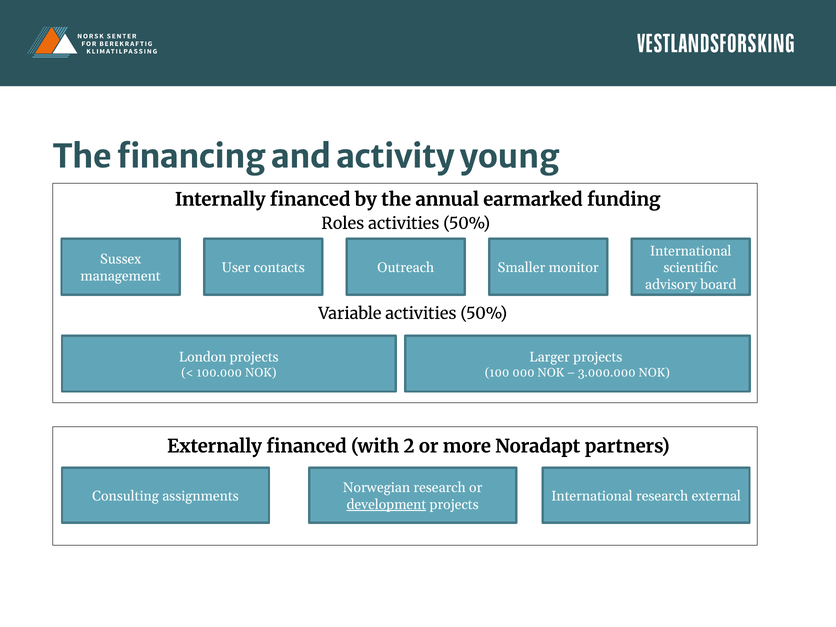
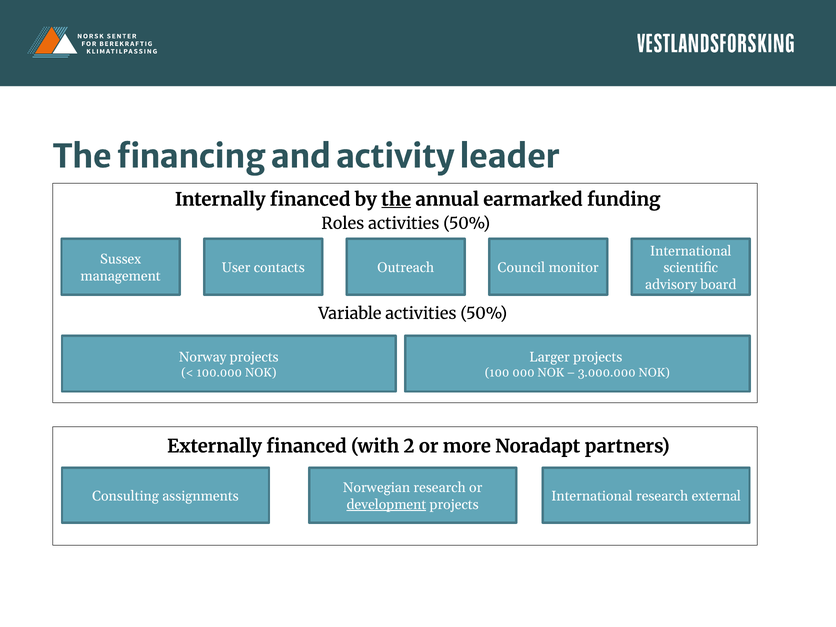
young: young -> leader (510, 157)
the underline: none -> present (396, 200)
Smaller: Smaller -> Council (521, 268)
London: London -> Norway (203, 357)
